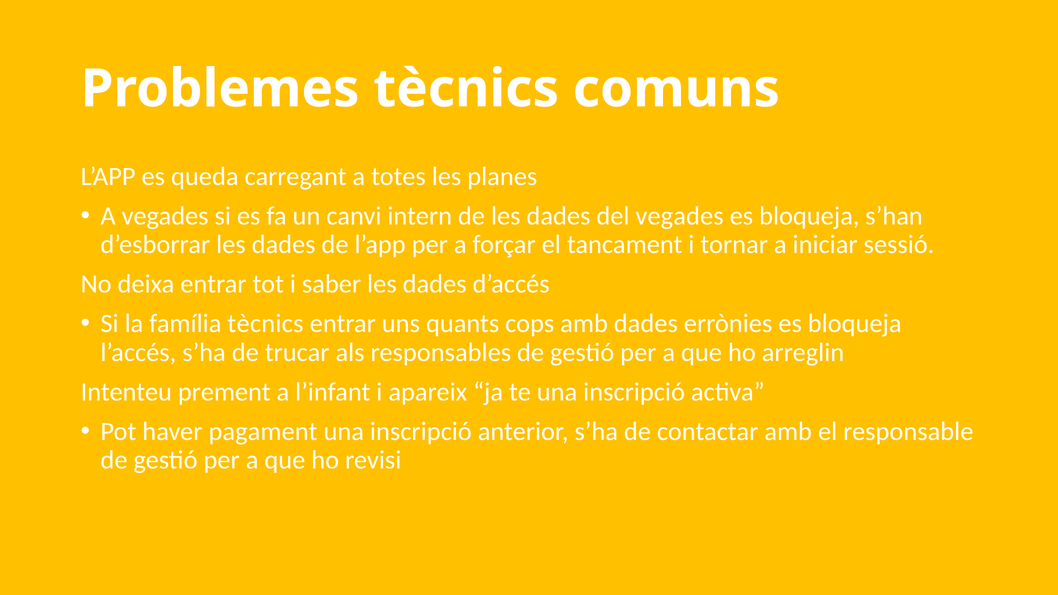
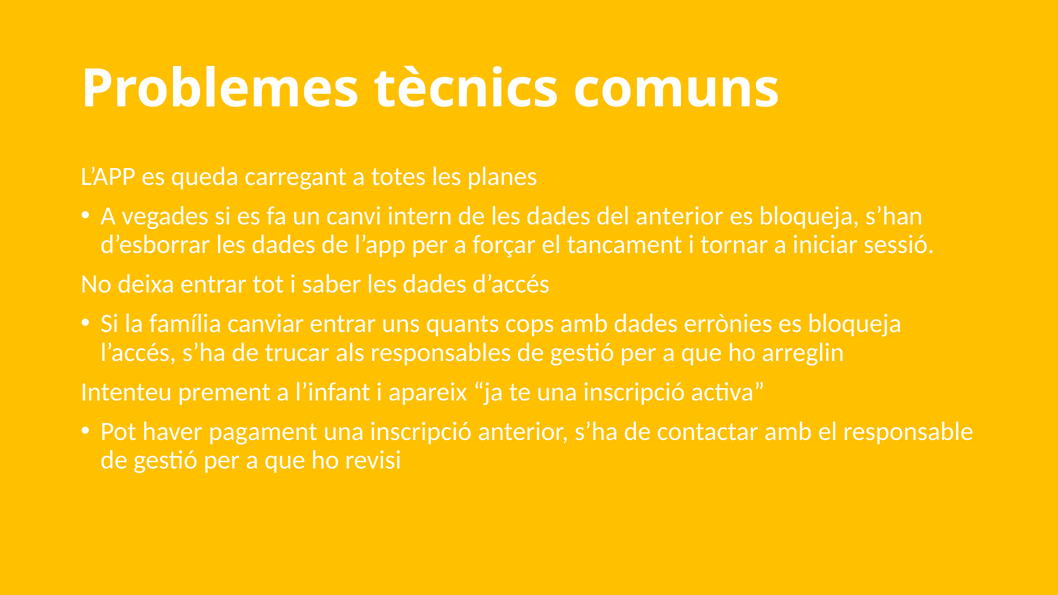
del vegades: vegades -> anterior (680, 216)
família tècnics: tècnics -> canviar (266, 324)
